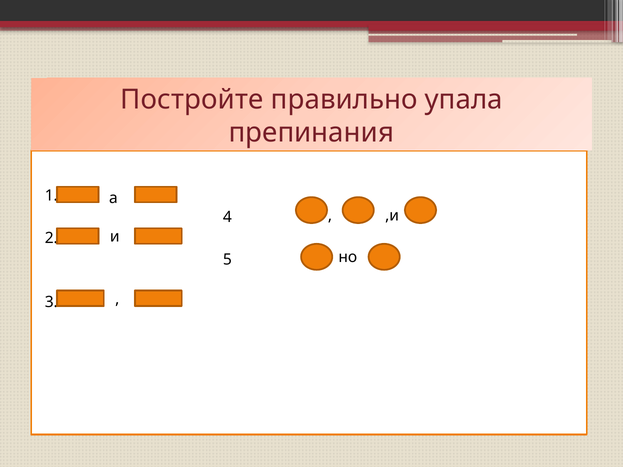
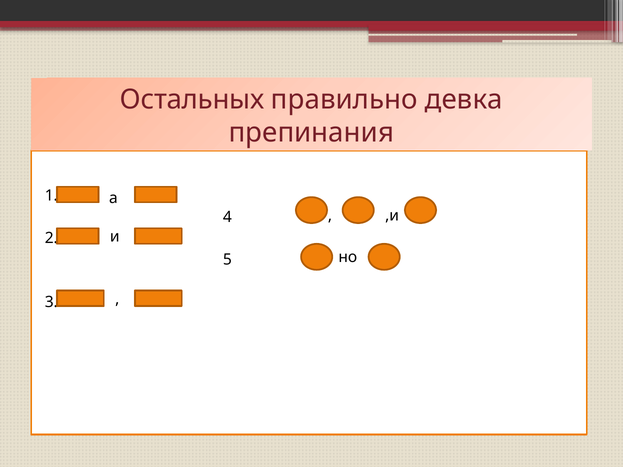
Постройте: Постройте -> Остальных (192, 100)
упала: упала -> девка (464, 100)
